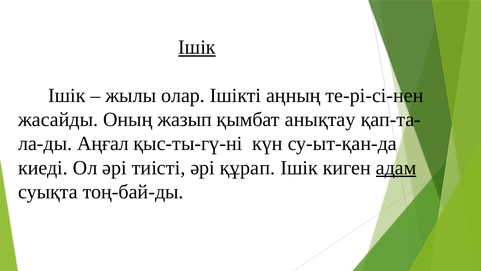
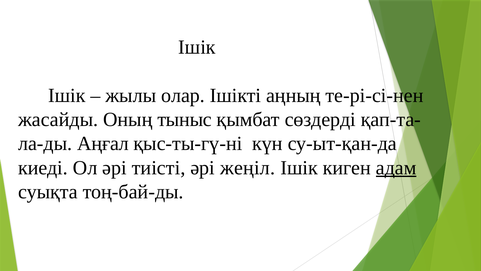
Ішік underline: present -> none (197, 47)
жазып: жазып -> тыныс (185, 119)
анықтау: анықтау -> сөздерді (320, 119)
құрап: құрап -> жеңіл (248, 167)
